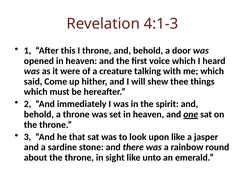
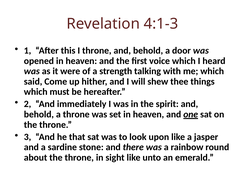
creature: creature -> strength (116, 71)
